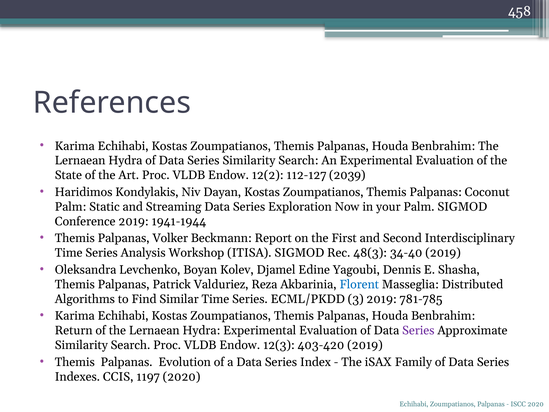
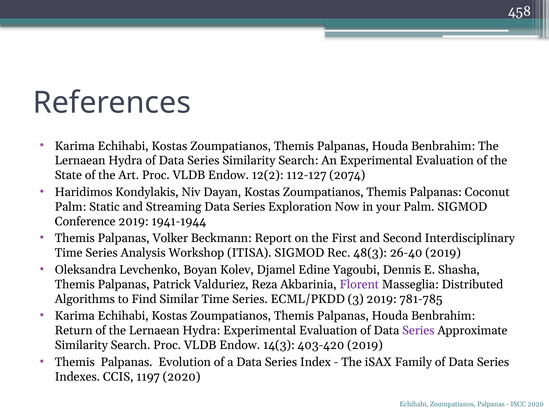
2039: 2039 -> 2074 (347, 175)
34-40: 34-40 -> 26-40 (406, 253)
Florent colour: blue -> purple (359, 284)
12(3: 12(3 -> 14(3 (279, 345)
